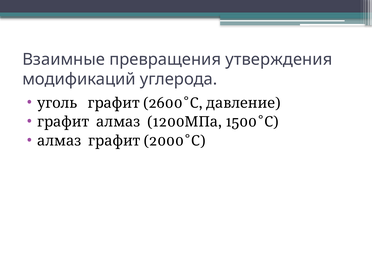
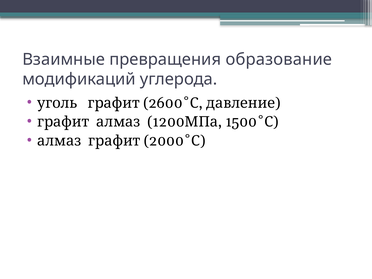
утверждения: утверждения -> образование (279, 59)
